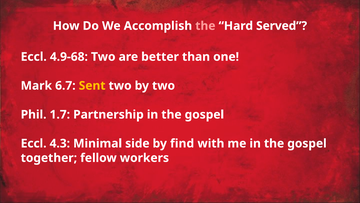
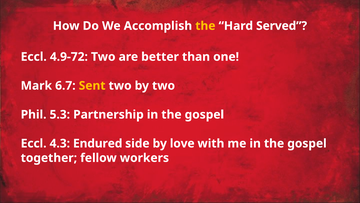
the colour: pink -> yellow (205, 26)
4.9-68: 4.9-68 -> 4.9-72 (69, 57)
1.7: 1.7 -> 5.3 (60, 114)
Minimal: Minimal -> Endured (98, 143)
find: find -> love (182, 143)
